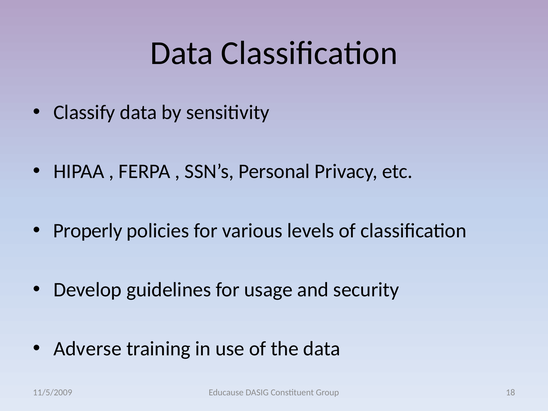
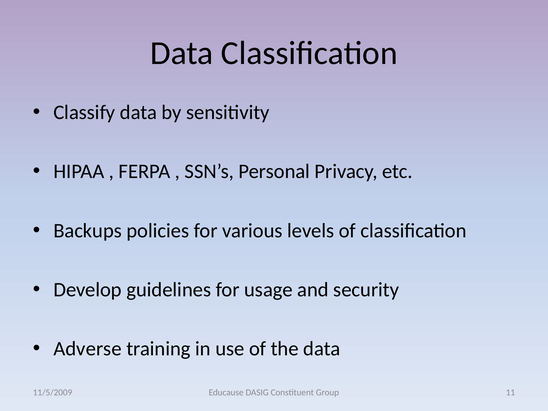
Properly: Properly -> Backups (88, 231)
18: 18 -> 11 (510, 392)
